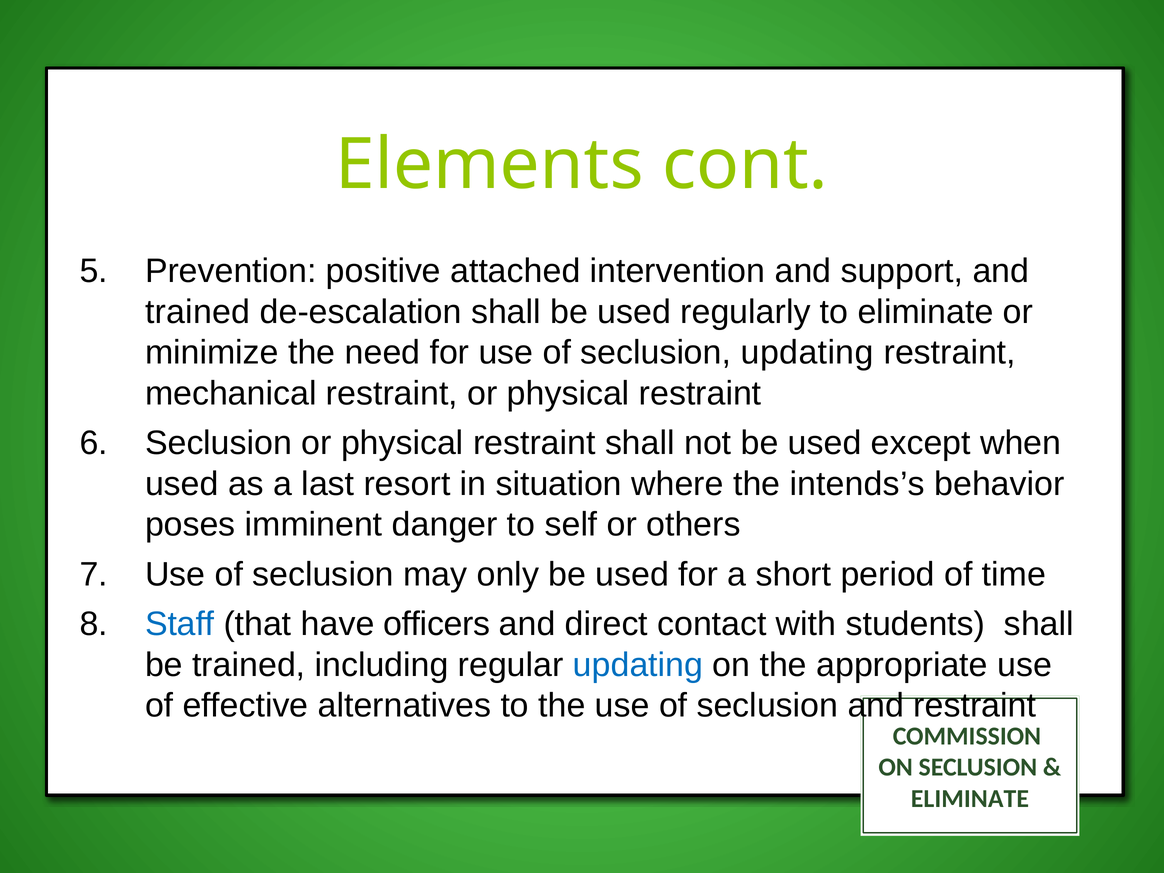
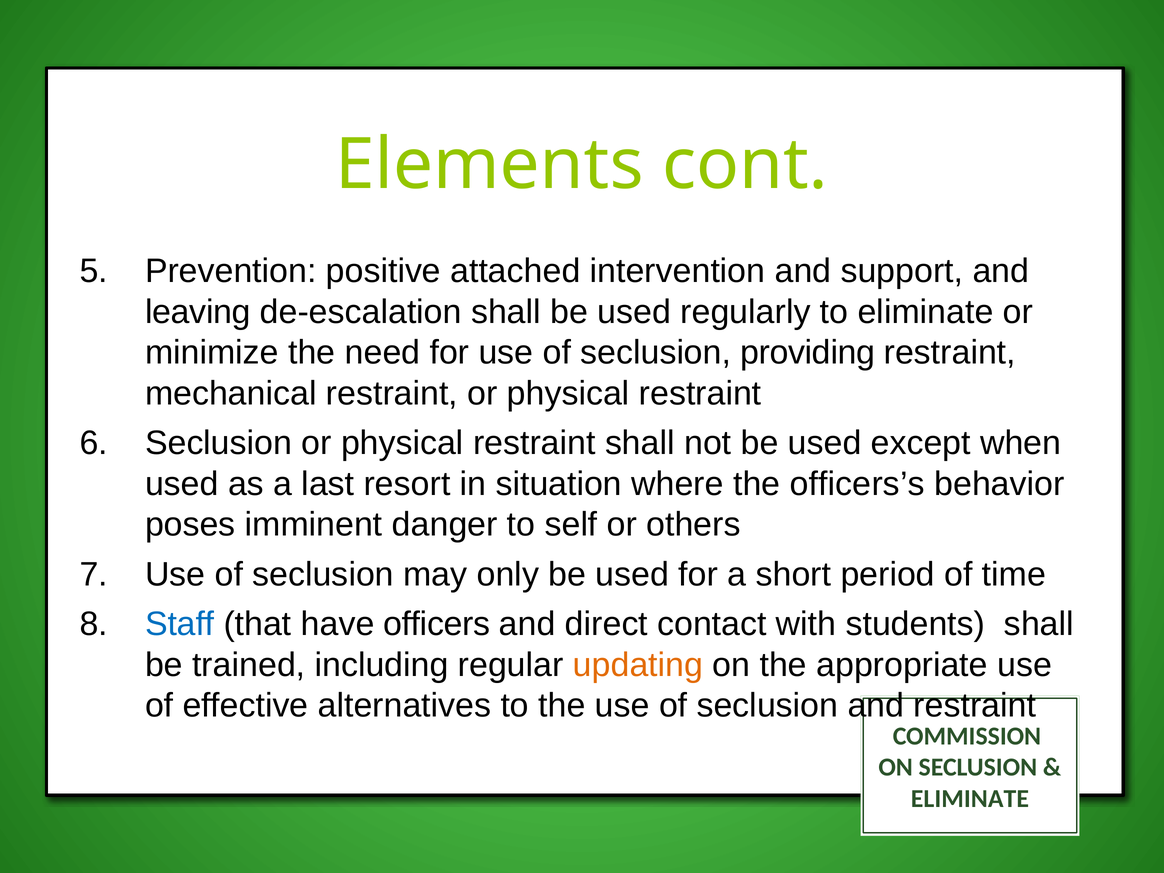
trained: trained -> leaving (198, 312)
seclusion updating: updating -> providing (808, 353)
intends’s: intends’s -> officers’s (857, 484)
updating colour: blue -> orange (638, 665)
